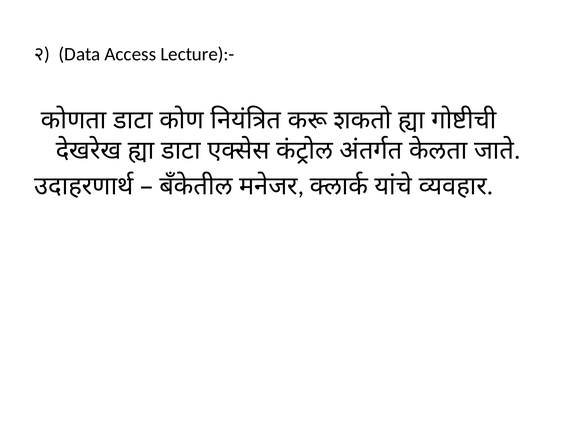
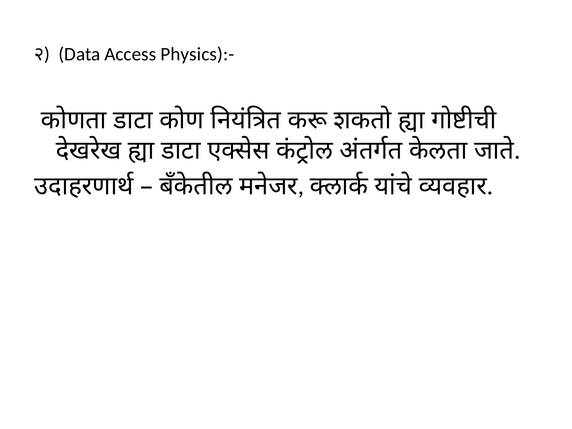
Lecture):-: Lecture):- -> Physics):- (197, 54)
